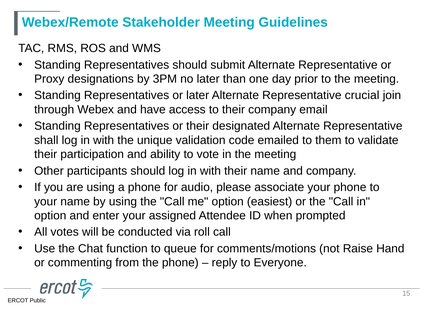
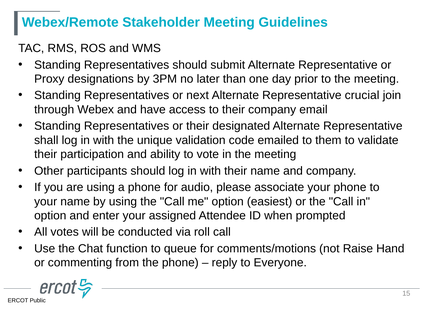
or later: later -> next (198, 95)
